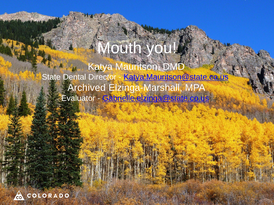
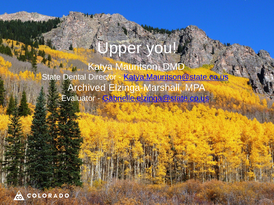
Mouth: Mouth -> Upper (120, 48)
